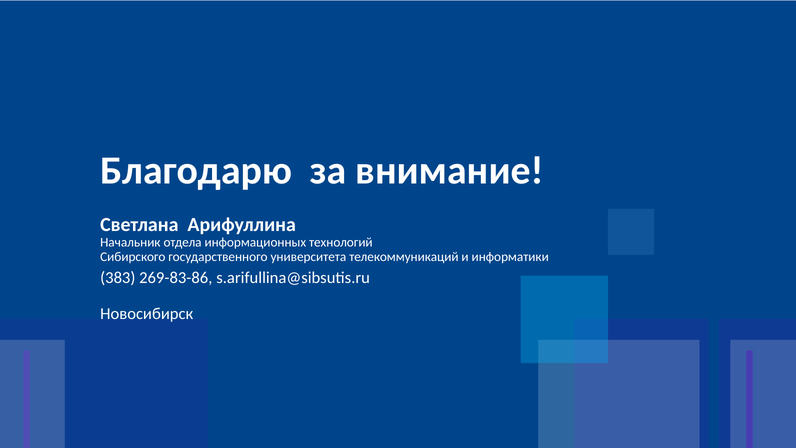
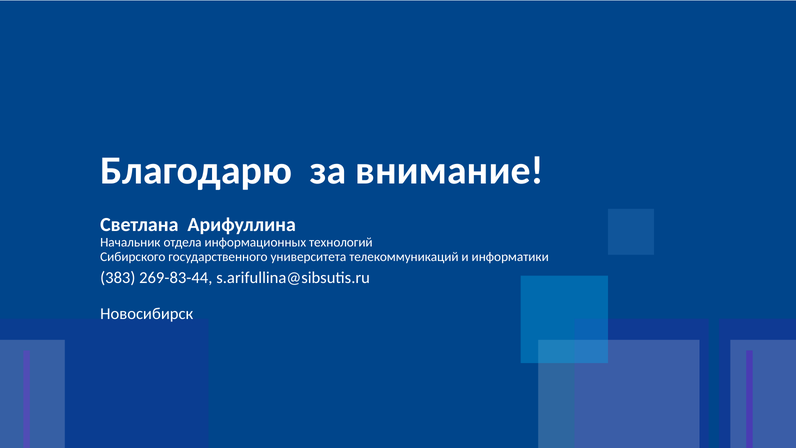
269-83-86: 269-83-86 -> 269-83-44 (176, 278)
